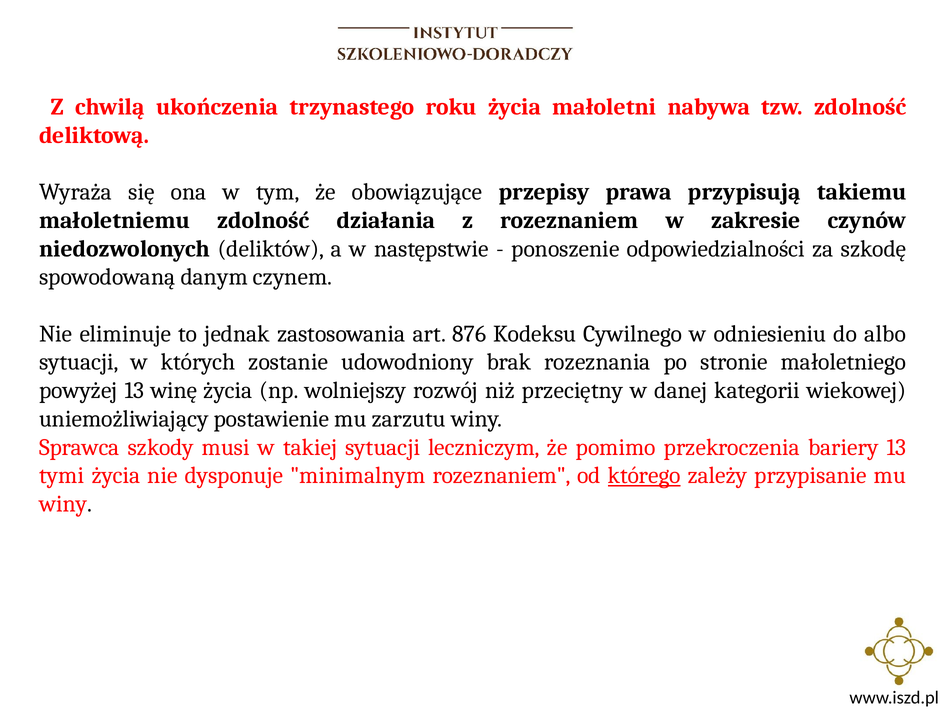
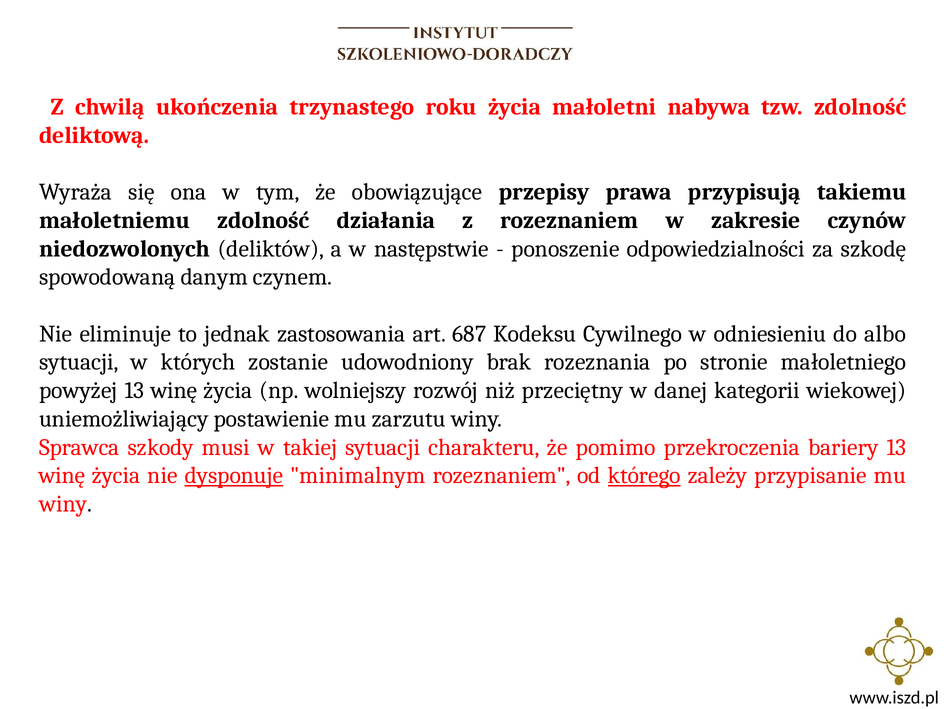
876: 876 -> 687 (469, 334)
leczniczym: leczniczym -> charakteru (484, 448)
tymi: tymi -> winę (62, 476)
dysponuje underline: none -> present (234, 476)
